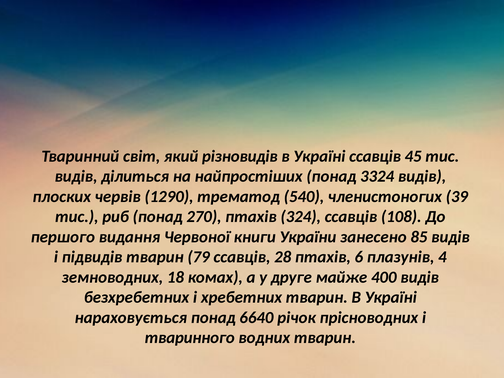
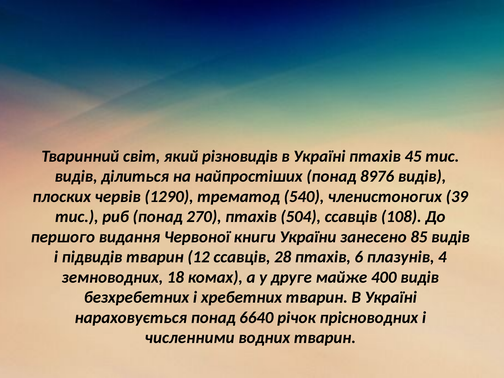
Україні ссавців: ссавців -> птахів (375, 156)
3324: 3324 -> 8976 (377, 176)
324: 324 -> 504 (301, 217)
79: 79 -> 12 (199, 257)
тваринного: тваринного -> численними (190, 338)
